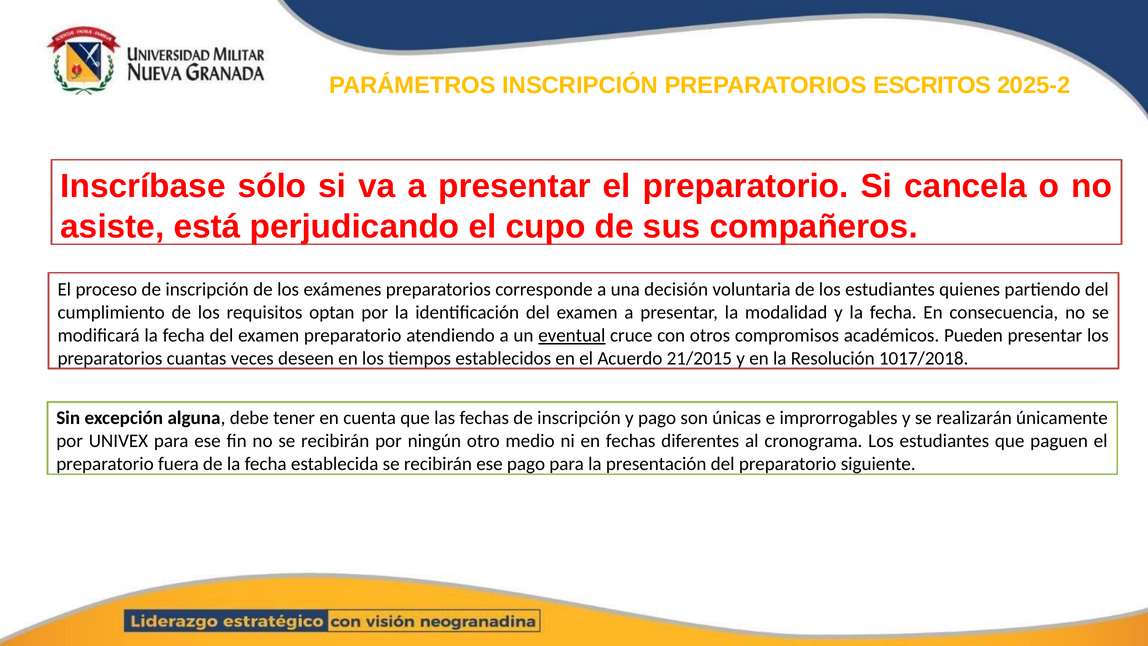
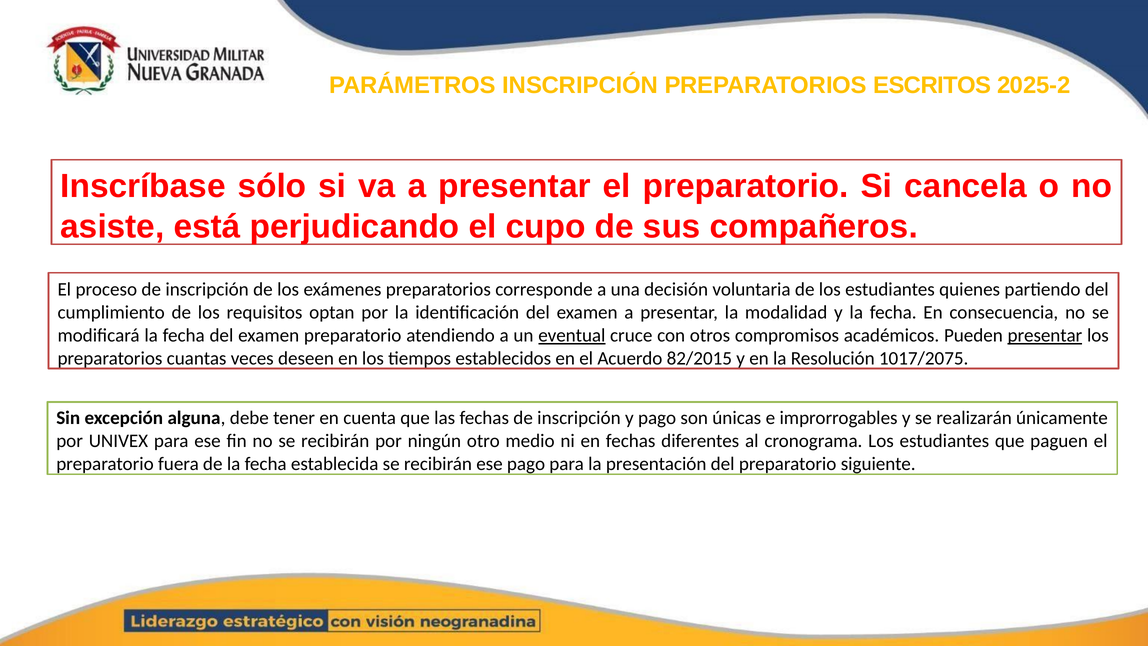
presentar underline: none -> present (1045, 335)
21/2015: 21/2015 -> 82/2015 (699, 358)
1017/2018: 1017/2018 -> 1017/2075 (924, 358)
